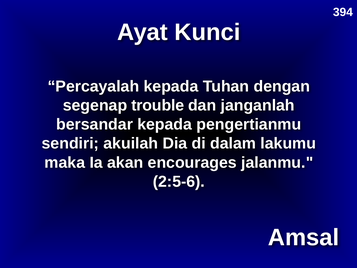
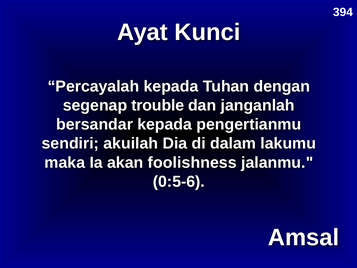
encourages: encourages -> foolishness (192, 162)
2:5-6: 2:5-6 -> 0:5-6 (179, 181)
